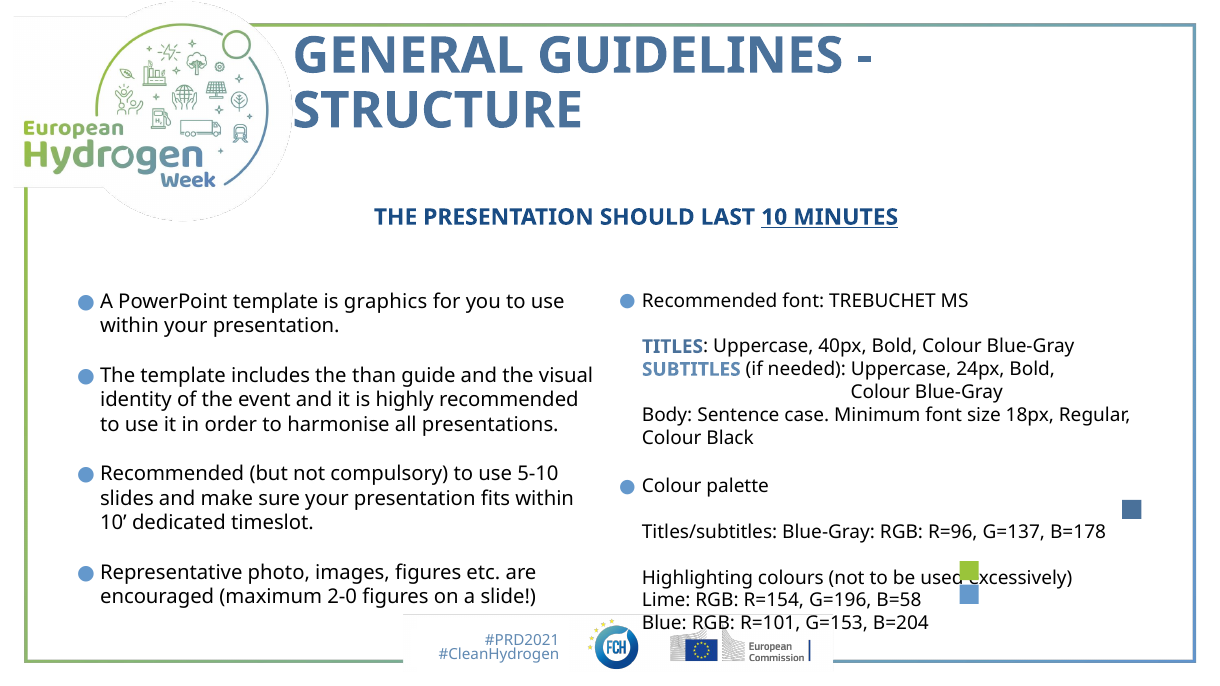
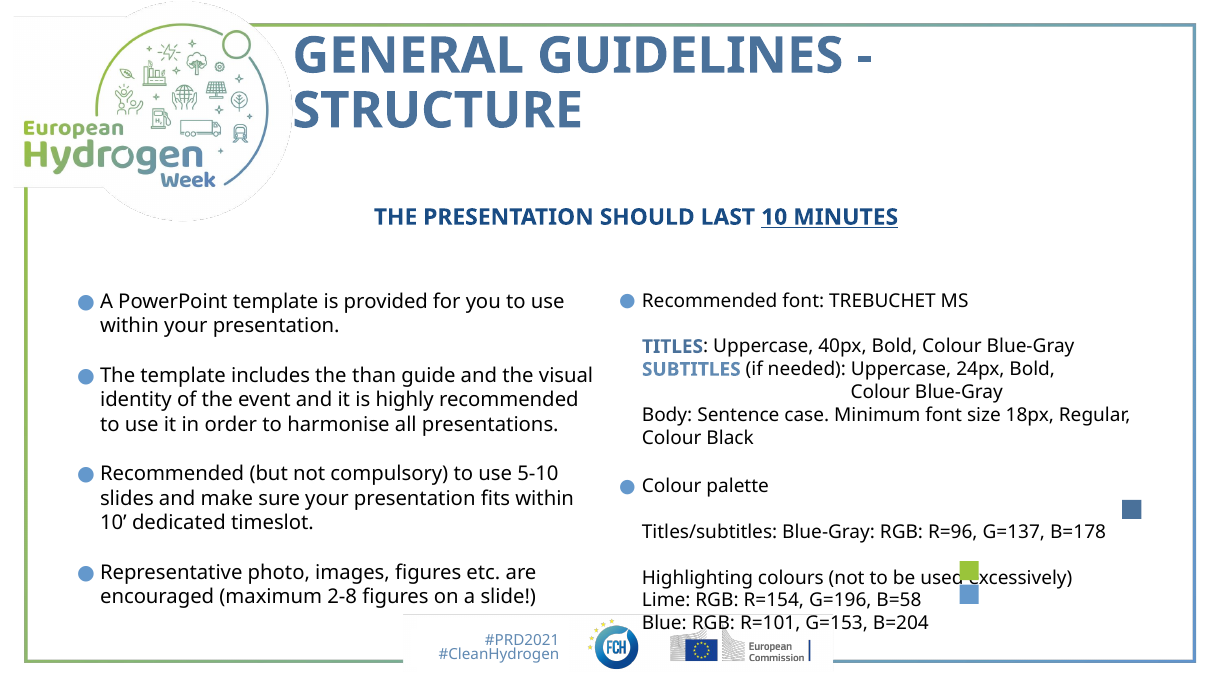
graphics: graphics -> provided (386, 302)
2-0: 2-0 -> 2-8 (342, 597)
